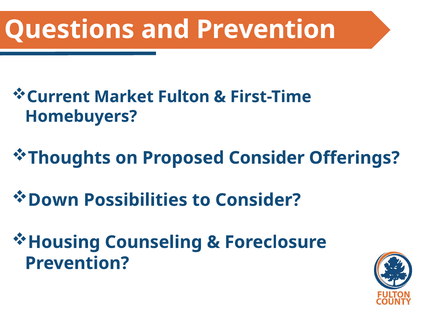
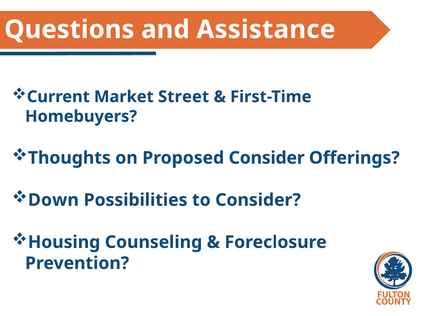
and Prevention: Prevention -> Assistance (266, 30)
Fulton: Fulton -> Street (184, 97)
